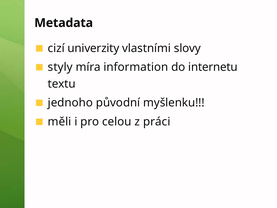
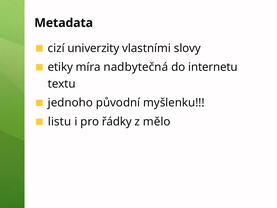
styly: styly -> etiky (60, 67)
information: information -> nadbytečná (136, 67)
měli: měli -> listu (60, 122)
celou: celou -> řádky (117, 122)
práci: práci -> mělo (157, 122)
